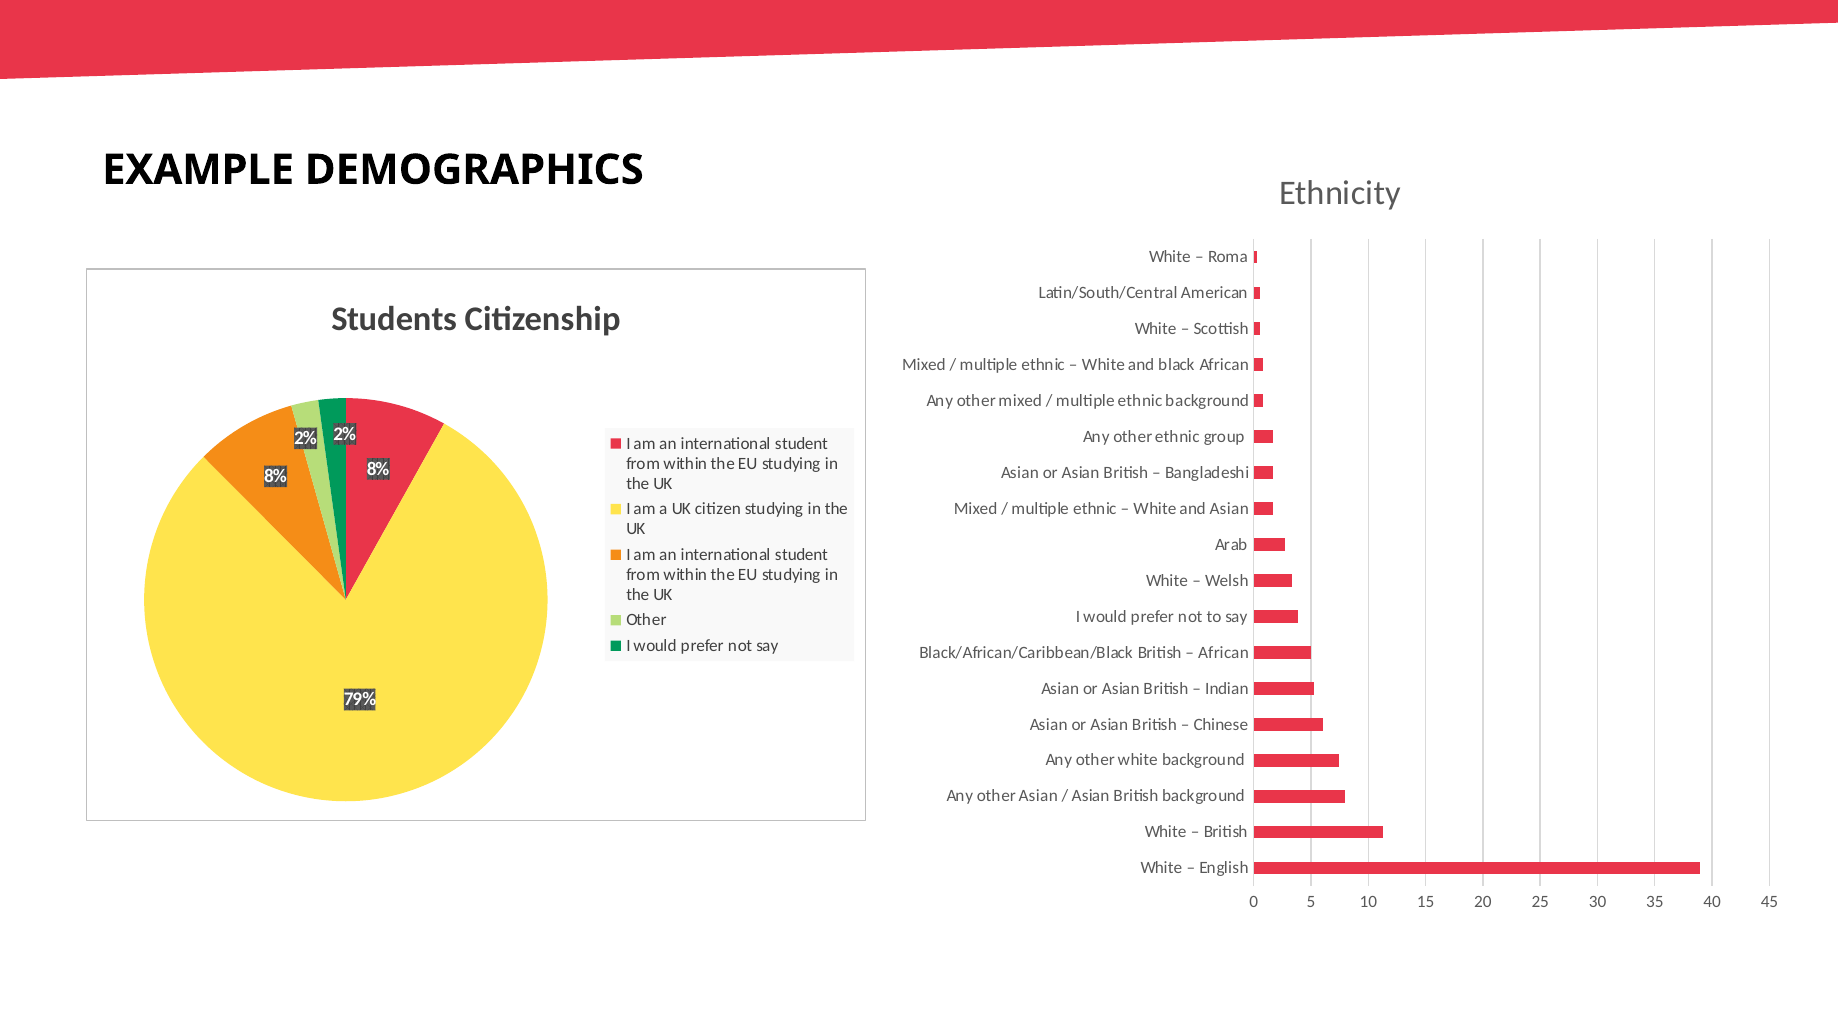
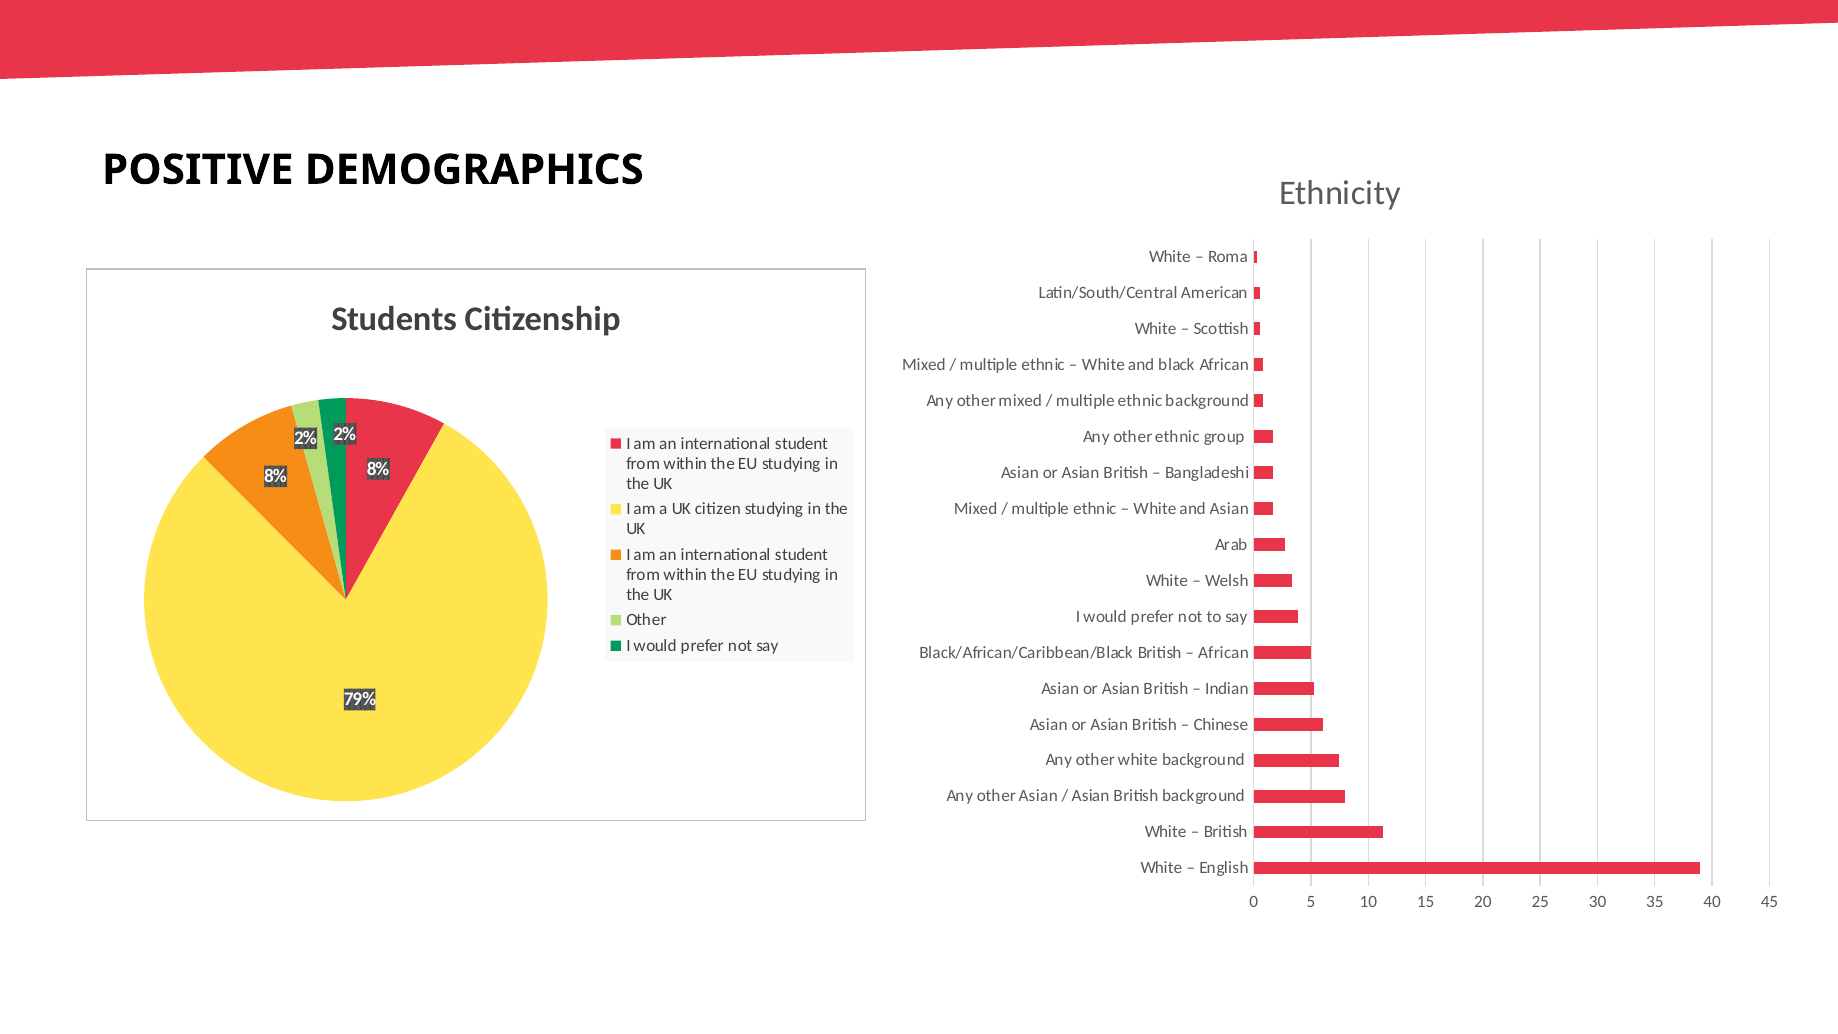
EXAMPLE: EXAMPLE -> POSITIVE (198, 170)
